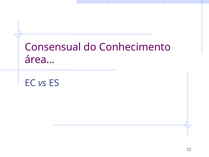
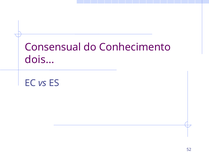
área: área -> dois (40, 60)
